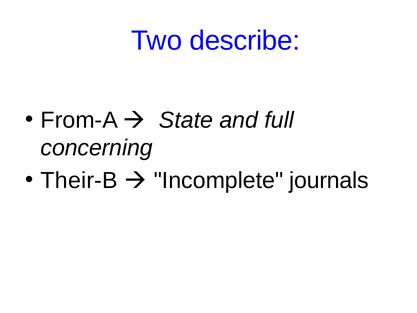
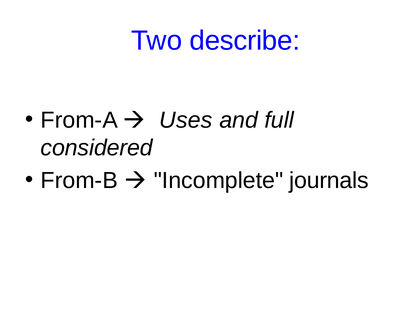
State: State -> Uses (186, 120)
concerning: concerning -> considered (97, 148)
Their-B: Their-B -> From-B (79, 180)
